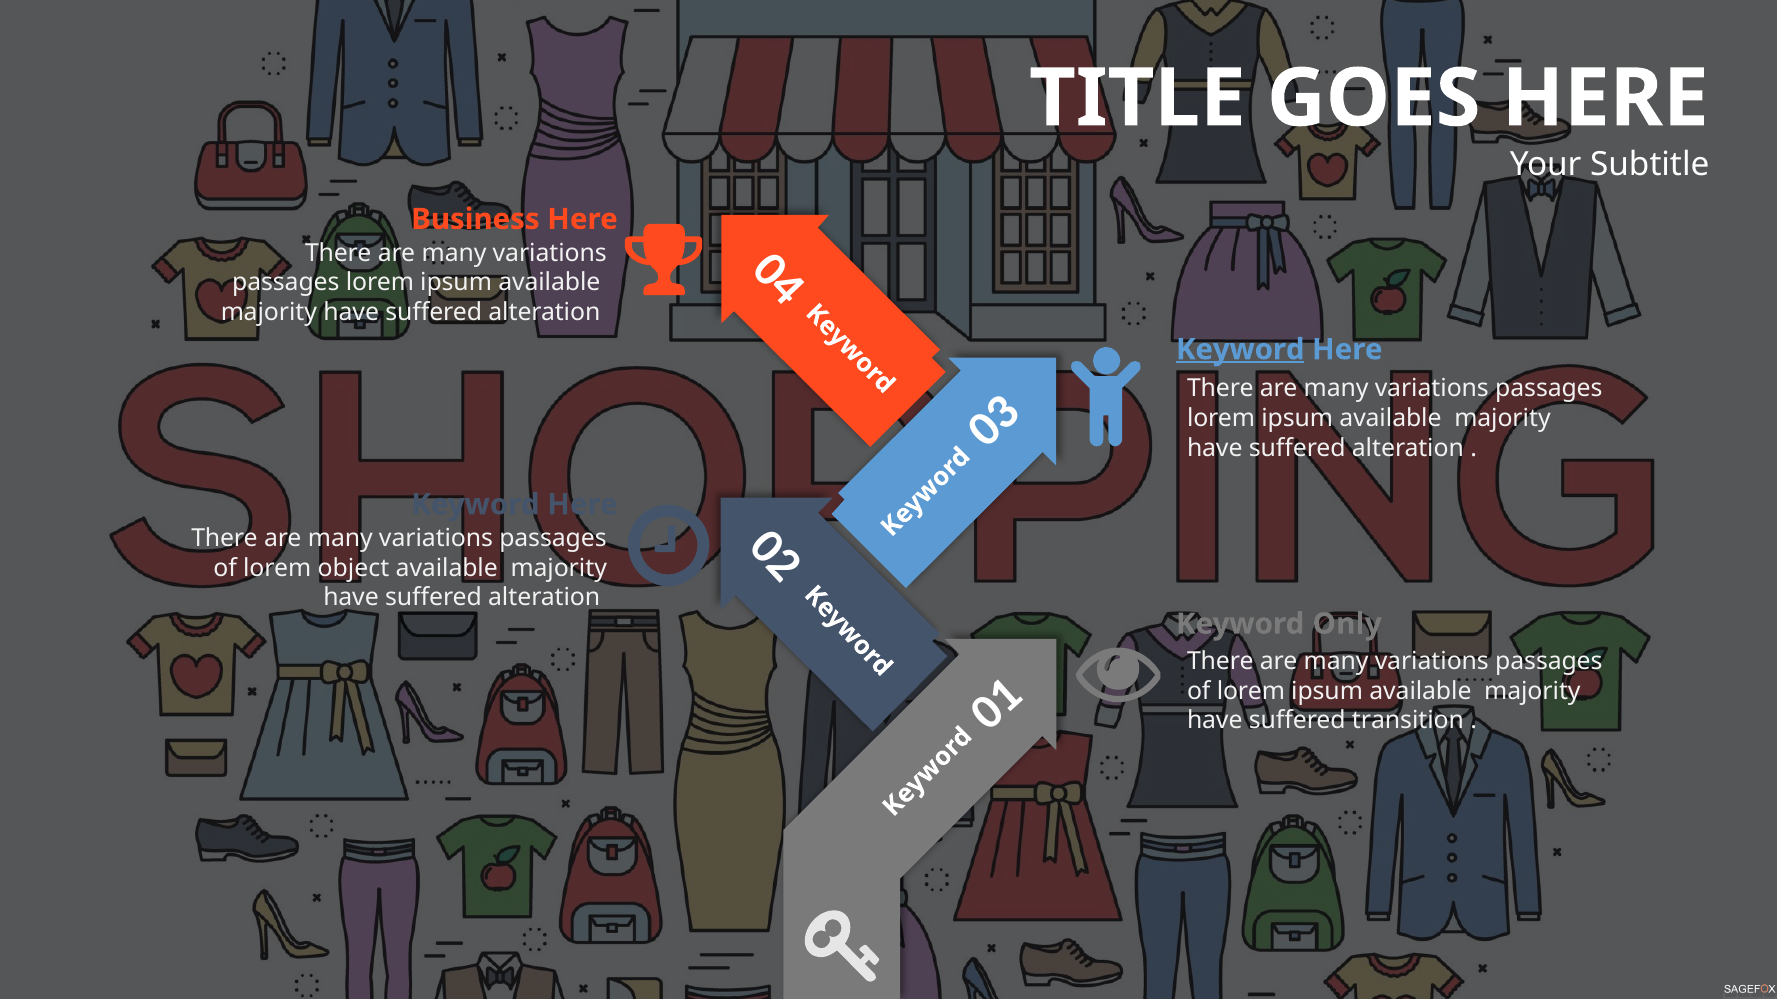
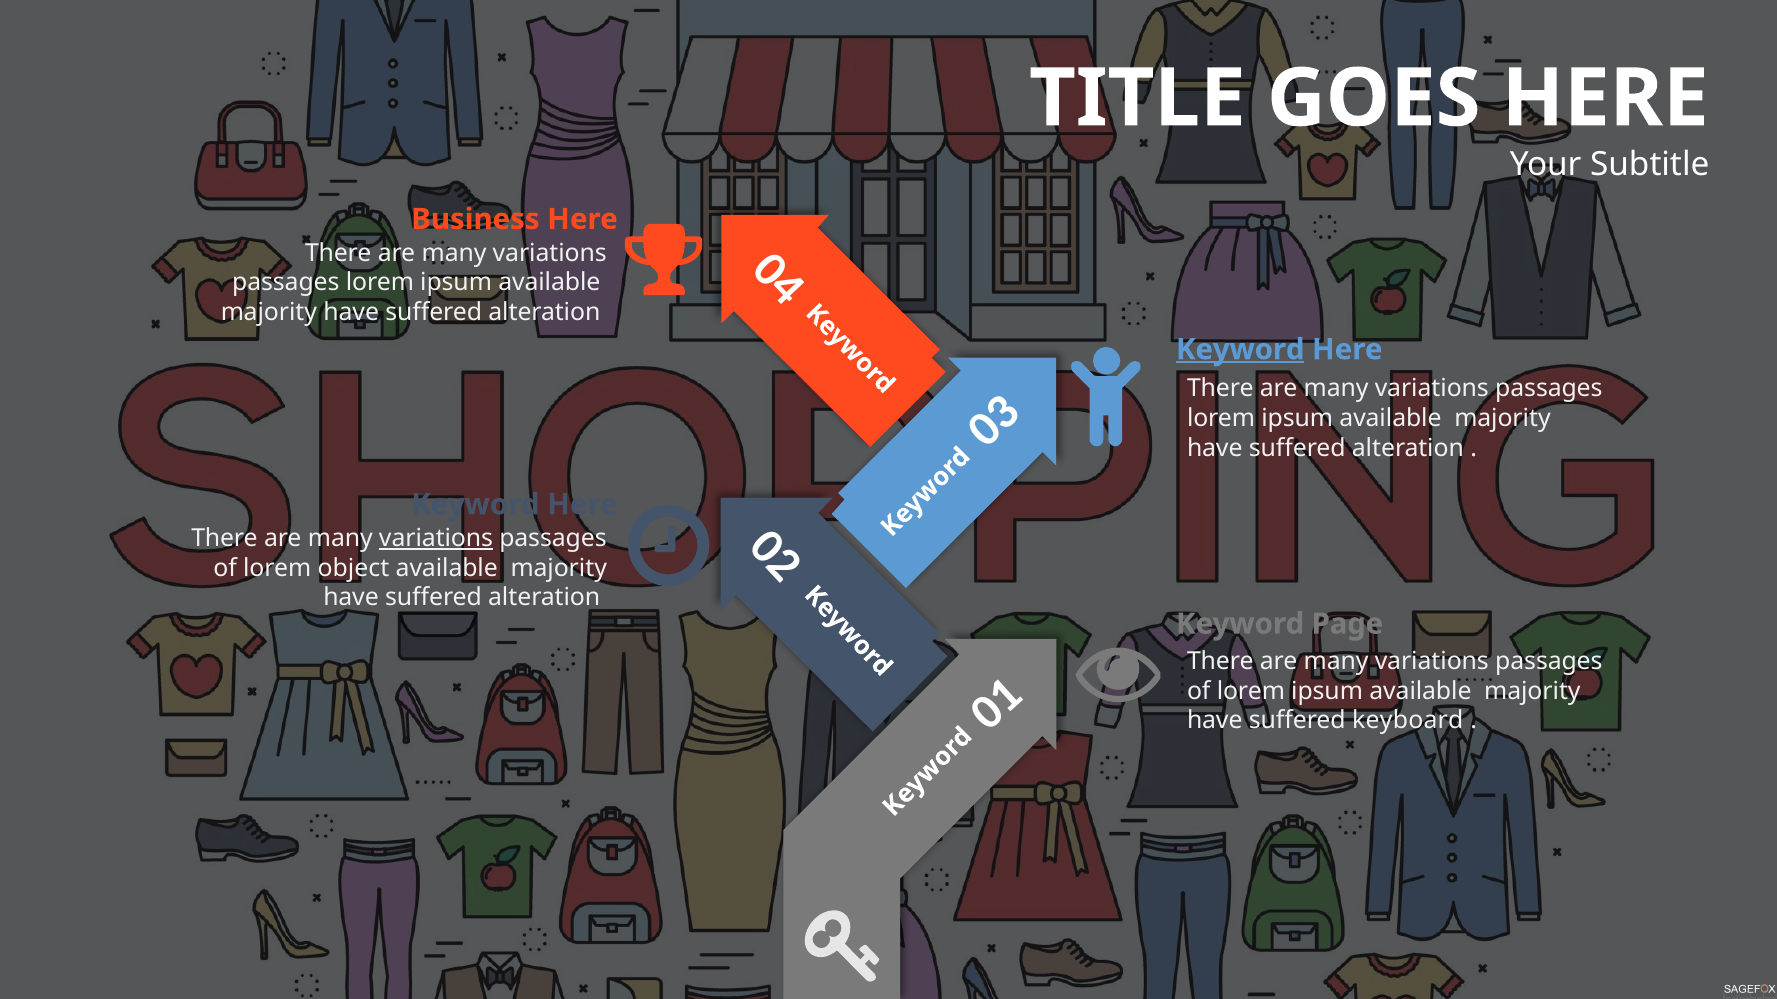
variations underline: none -> present (436, 539)
Only: Only -> Page (1347, 624)
transition: transition -> keyboard (1408, 721)
